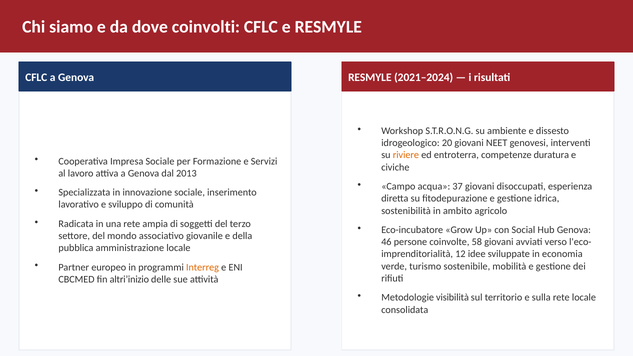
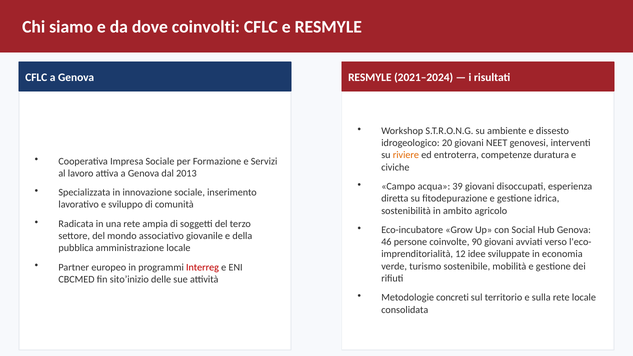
37: 37 -> 39 (458, 186)
58: 58 -> 90 (477, 242)
Interreg colour: orange -> red (203, 267)
altri’inizio: altri’inizio -> sito’inizio (129, 279)
visibilità: visibilità -> concreti (452, 298)
